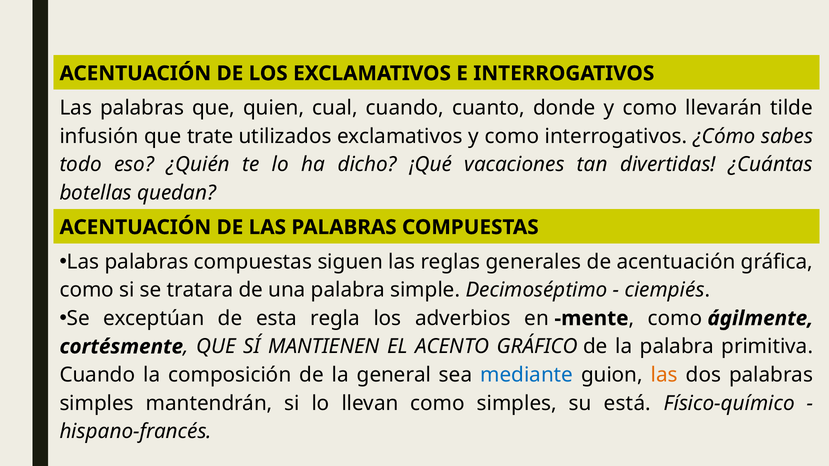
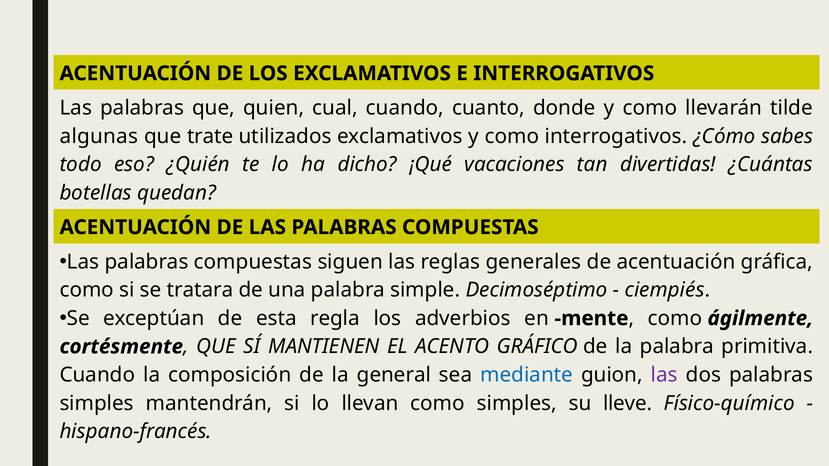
infusión: infusión -> algunas (99, 136)
las colour: orange -> purple (664, 375)
está: está -> lleve (628, 403)
